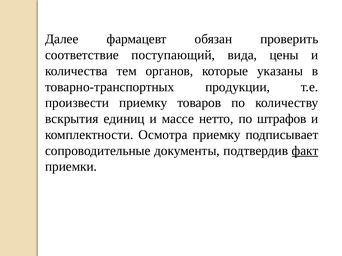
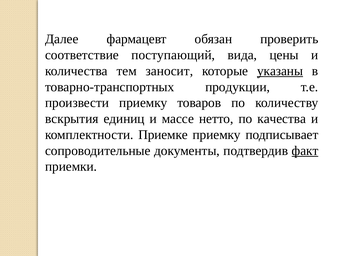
органов: органов -> заносит (169, 71)
указаны underline: none -> present (280, 71)
штрафов: штрафов -> качества (282, 119)
Осмотра: Осмотра -> Приемке (163, 135)
